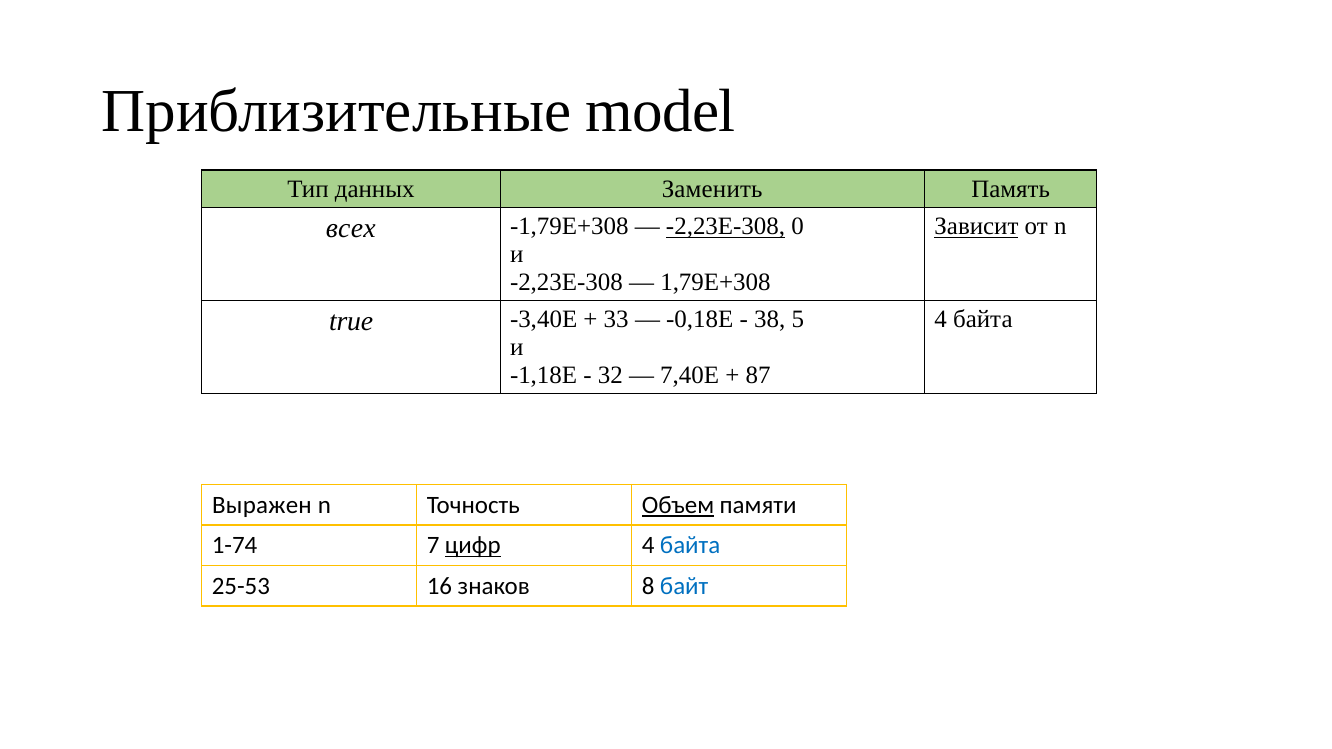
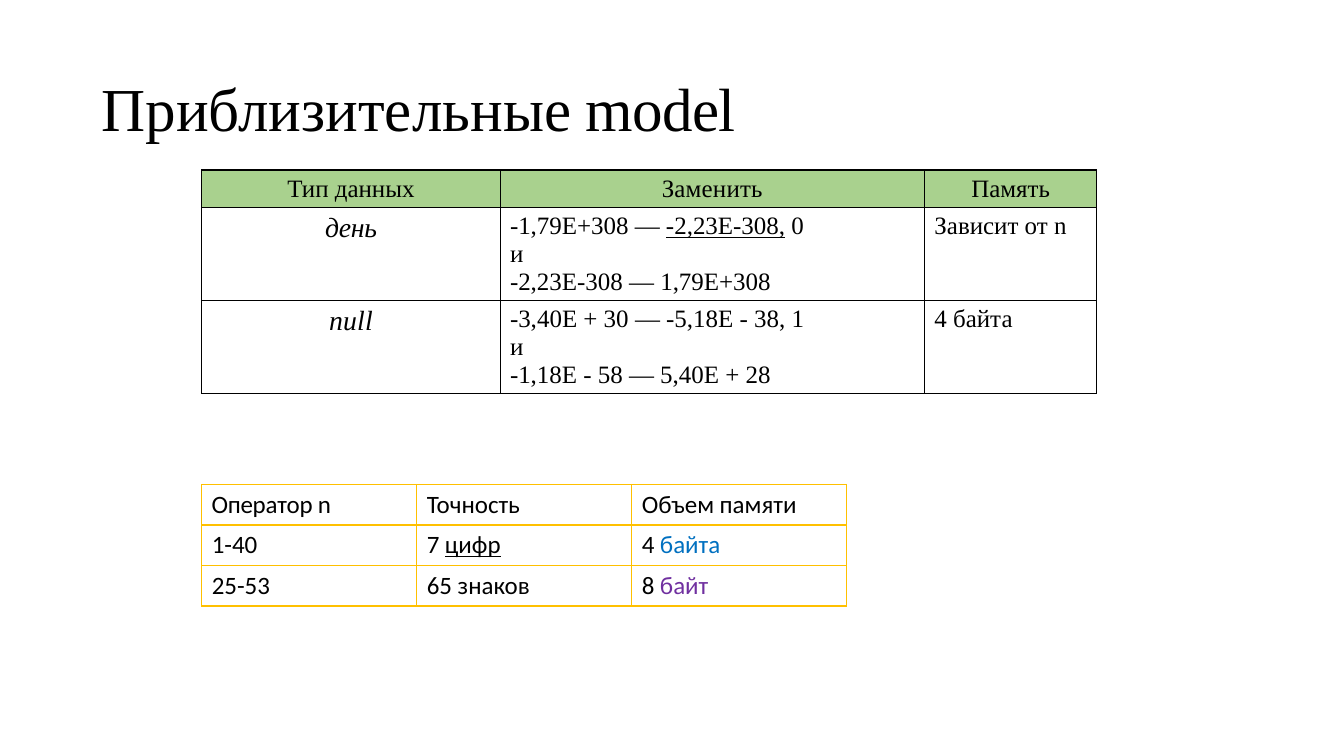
Зависит underline: present -> none (976, 227)
всех: всех -> день (351, 228)
true: true -> null (351, 321)
33: 33 -> 30 (616, 320)
-0,18E: -0,18E -> -5,18E (700, 320)
5: 5 -> 1 (798, 320)
32: 32 -> 58 (610, 375)
7,40E: 7,40E -> 5,40E (690, 375)
87: 87 -> 28 (758, 375)
Выражен: Выражен -> Оператор (262, 505)
Объем underline: present -> none (678, 505)
1-74: 1-74 -> 1-40 (235, 546)
16: 16 -> 65 (439, 586)
байт colour: blue -> purple (684, 586)
